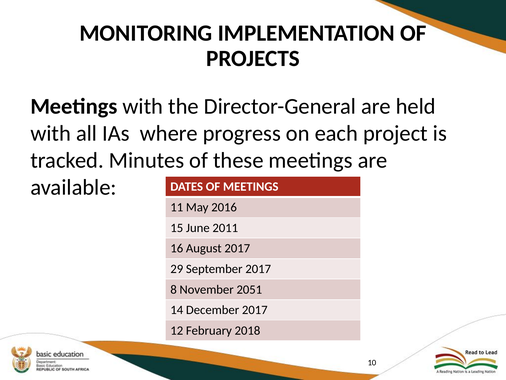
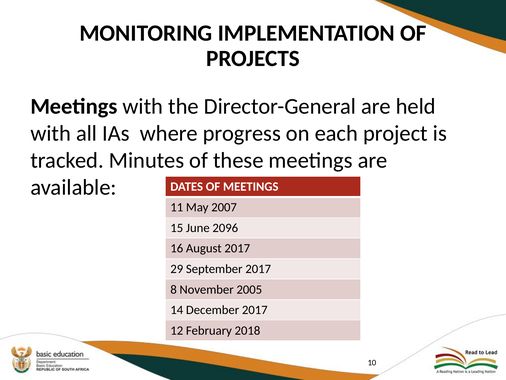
2016: 2016 -> 2007 (224, 207)
2011: 2011 -> 2096 (225, 228)
2051: 2051 -> 2005 (249, 289)
